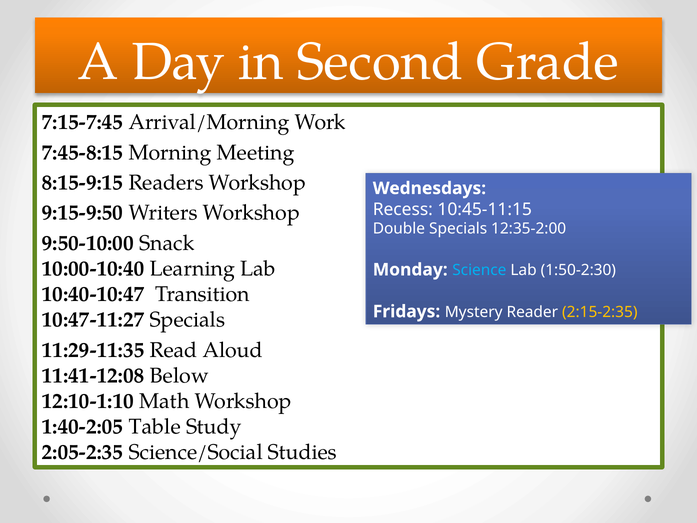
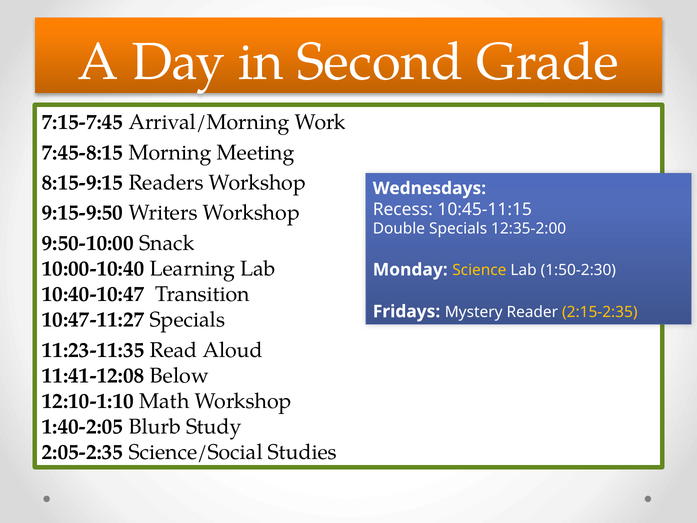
Science colour: light blue -> yellow (479, 270)
11:29-11:35: 11:29-11:35 -> 11:23-11:35 (93, 350)
Table: Table -> Blurb (155, 427)
